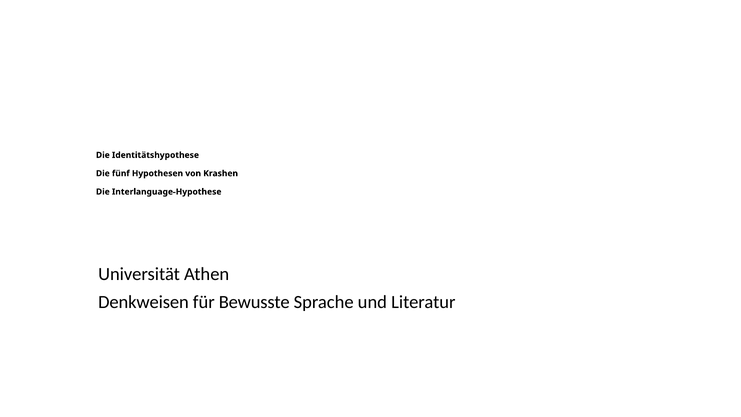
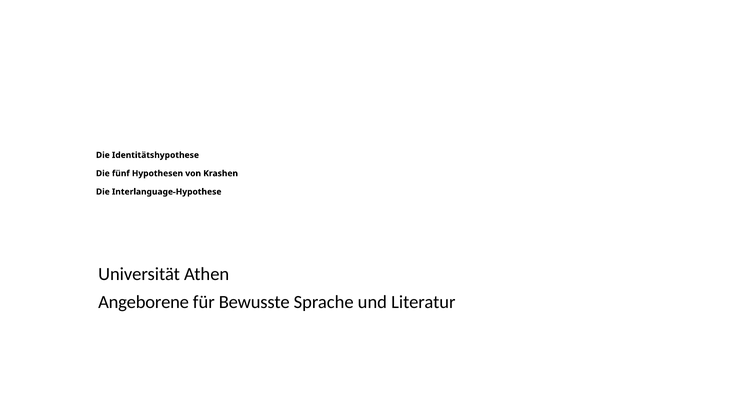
Denkweisen: Denkweisen -> Angeborene (144, 302)
